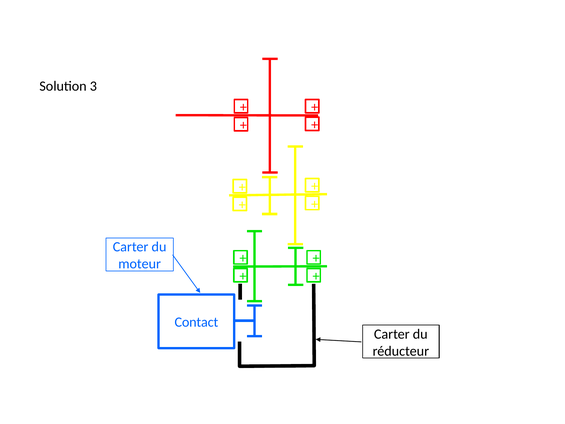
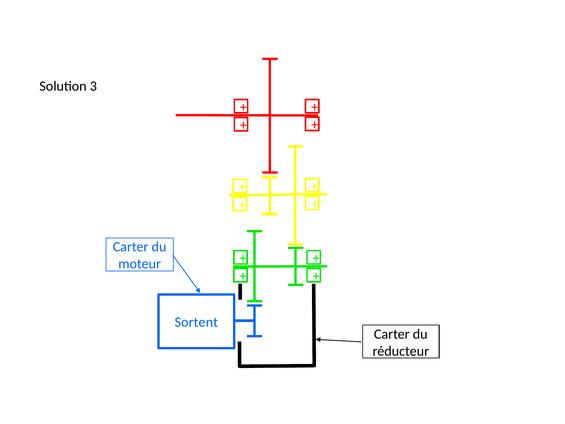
Contact: Contact -> Sortent (196, 322)
